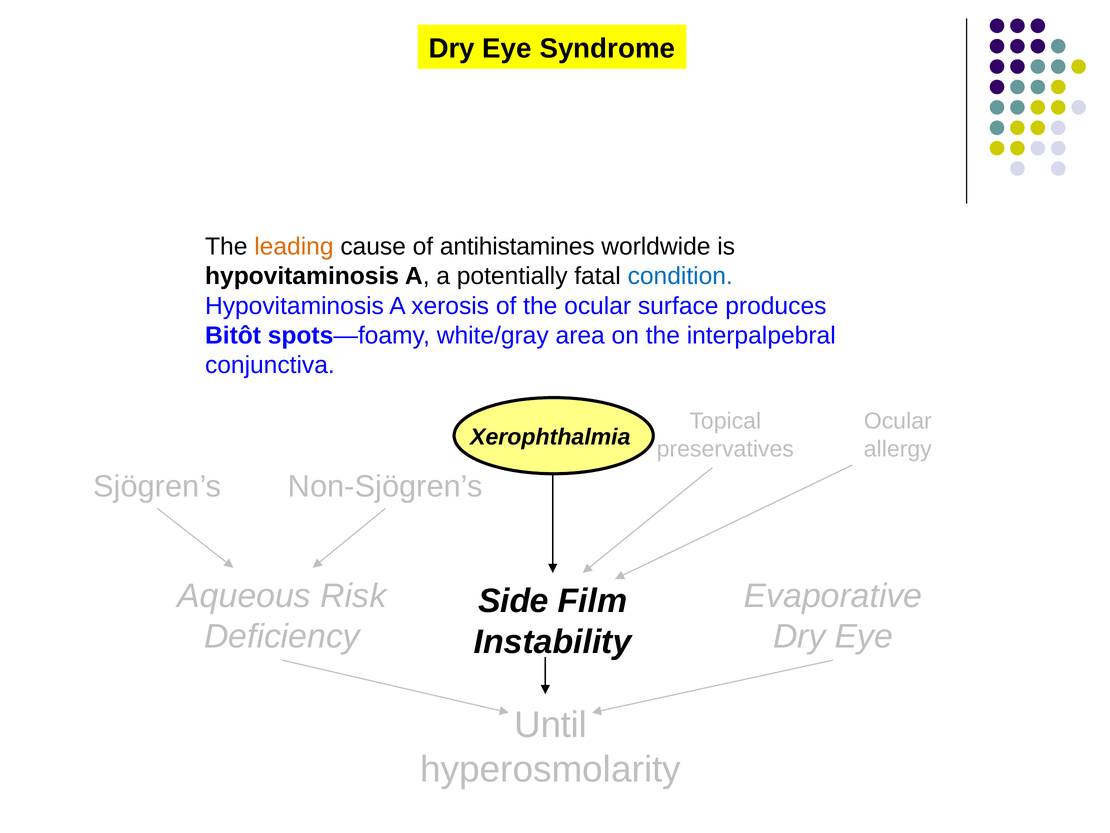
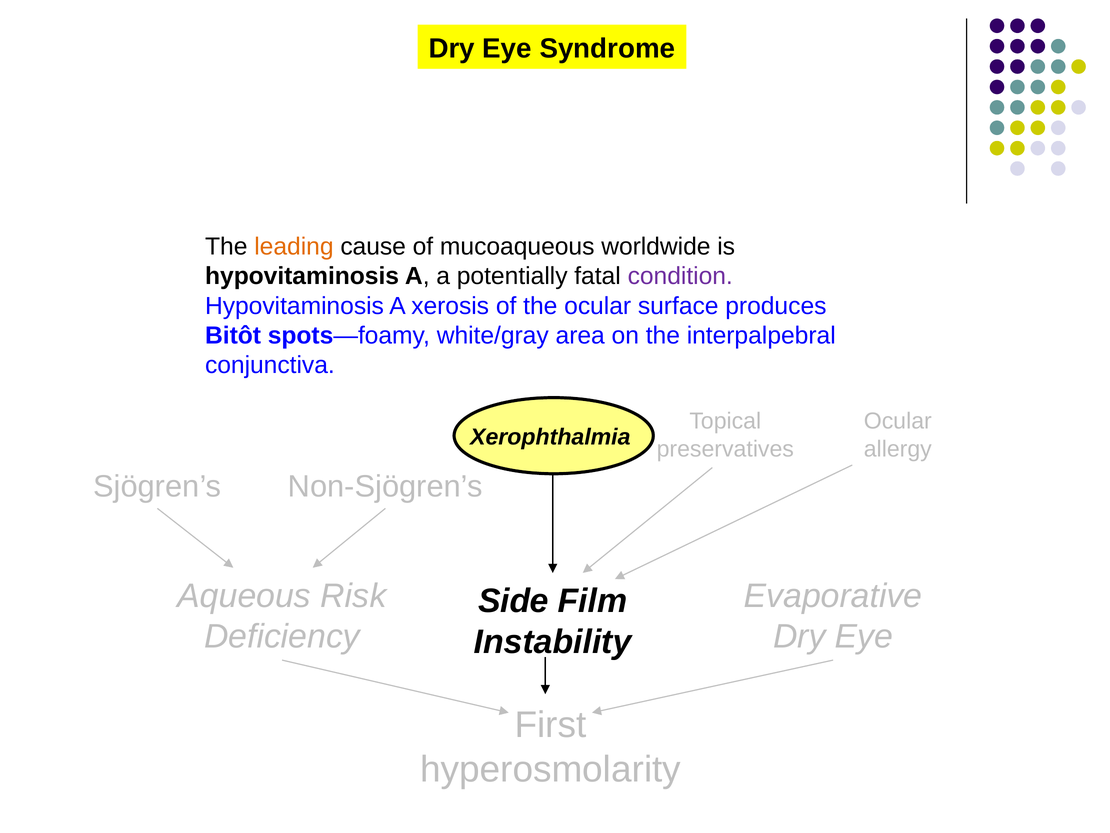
antihistamines: antihistamines -> mucoaqueous (517, 247)
condition colour: blue -> purple (680, 276)
Until: Until -> First (550, 725)
